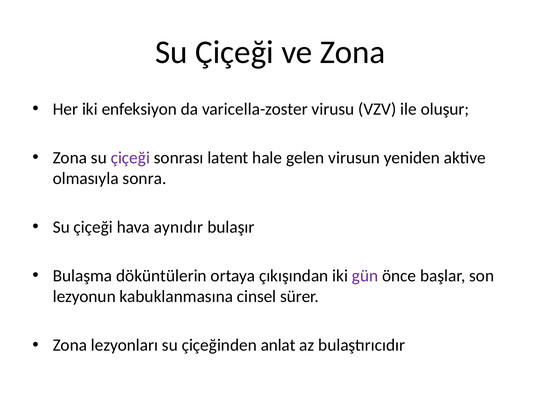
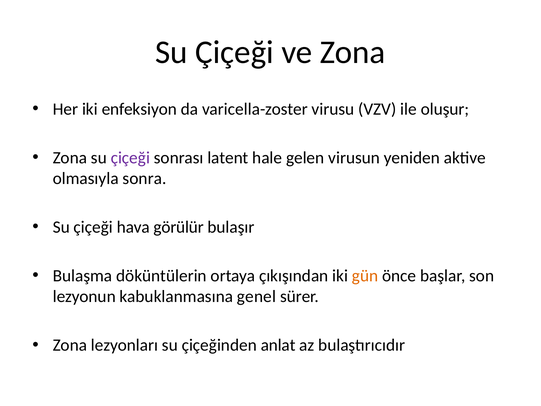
aynıdır: aynıdır -> görülür (179, 227)
gün colour: purple -> orange (365, 276)
cinsel: cinsel -> genel (256, 296)
